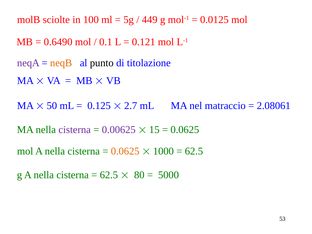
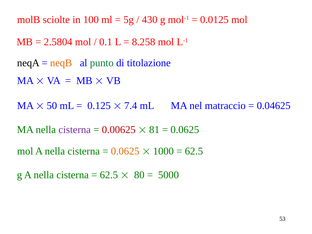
449: 449 -> 430 (150, 20)
0.6490: 0.6490 -> 2.5804 (58, 42)
0.121: 0.121 -> 8.258 (144, 42)
neqA colour: purple -> black (28, 63)
punto colour: black -> green (102, 63)
2.7: 2.7 -> 7.4 (131, 106)
2.08061: 2.08061 -> 0.04625 (274, 106)
0.00625 colour: purple -> red (119, 130)
15: 15 -> 81 (154, 130)
